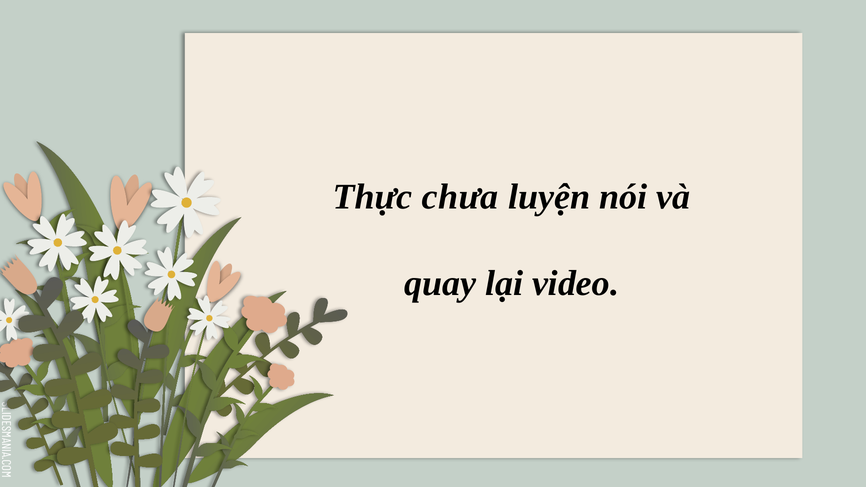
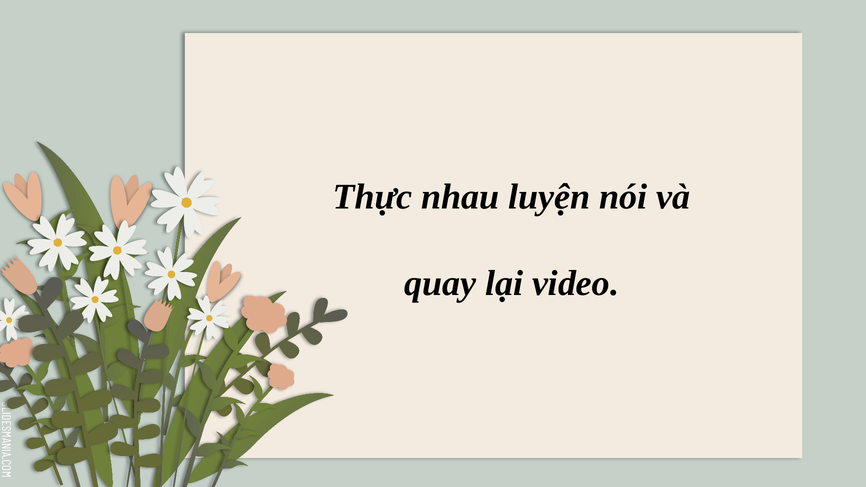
chưa: chưa -> nhau (460, 197)
